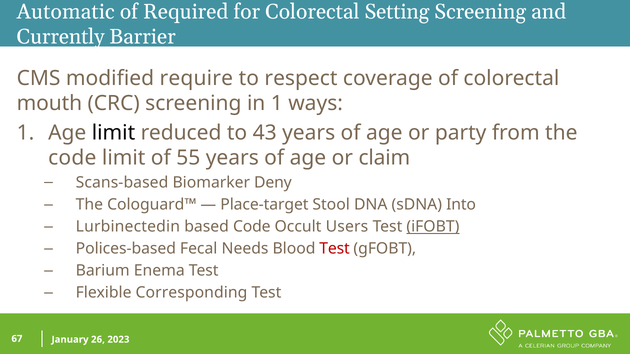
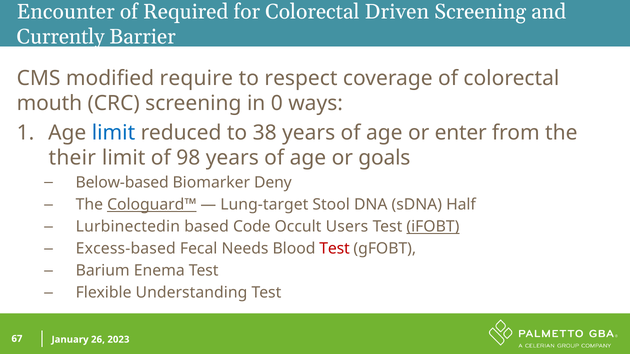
Automatic: Automatic -> Encounter (66, 12)
Setting: Setting -> Driven (397, 12)
in 1: 1 -> 0 (277, 103)
limit colour: black -> blue (113, 133)
43: 43 -> 38 (265, 133)
party: party -> enter (461, 133)
code: code -> their (72, 158)
55: 55 -> 98 (188, 158)
claim: claim -> goals (384, 158)
Scans-based: Scans-based -> Below-based (122, 183)
Cologuard™ underline: none -> present (152, 205)
Place-target: Place-target -> Lung-target (264, 205)
Into: Into -> Half (461, 205)
Polices-based: Polices-based -> Excess-based (126, 249)
Corresponding: Corresponding -> Understanding (191, 293)
